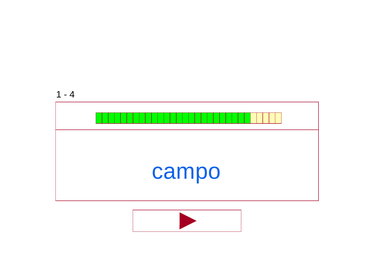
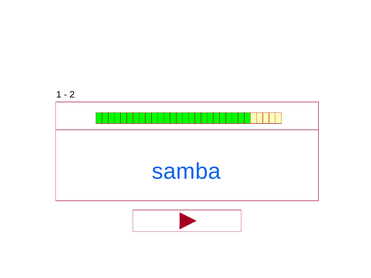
4: 4 -> 2 (72, 95)
campo: campo -> samba (186, 172)
